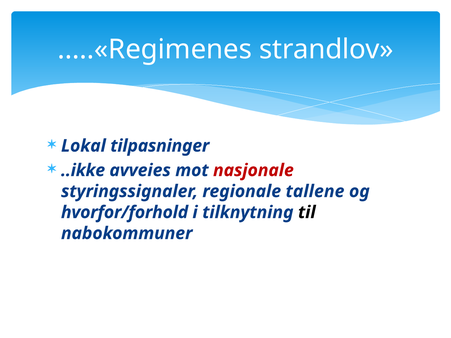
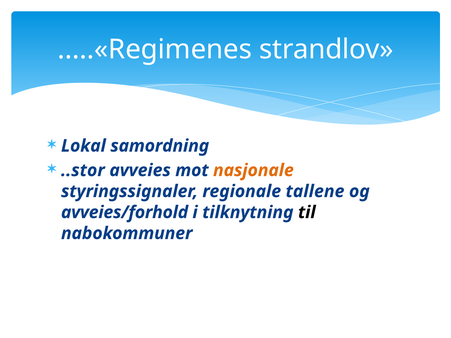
tilpasninger: tilpasninger -> samordning (160, 146)
..ikke: ..ikke -> ..stor (83, 170)
nasjonale colour: red -> orange (253, 170)
hvorfor/forhold: hvorfor/forhold -> avveies/forhold (125, 212)
